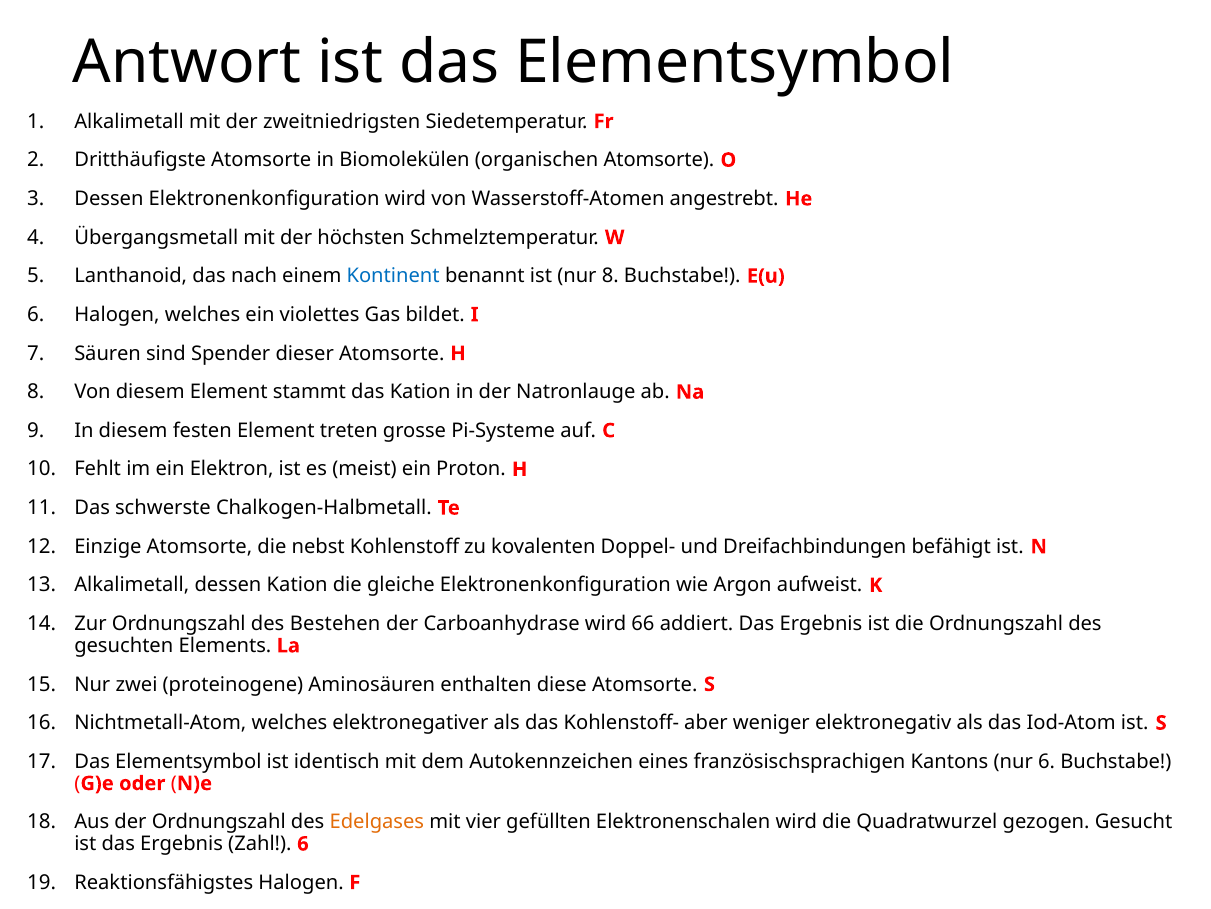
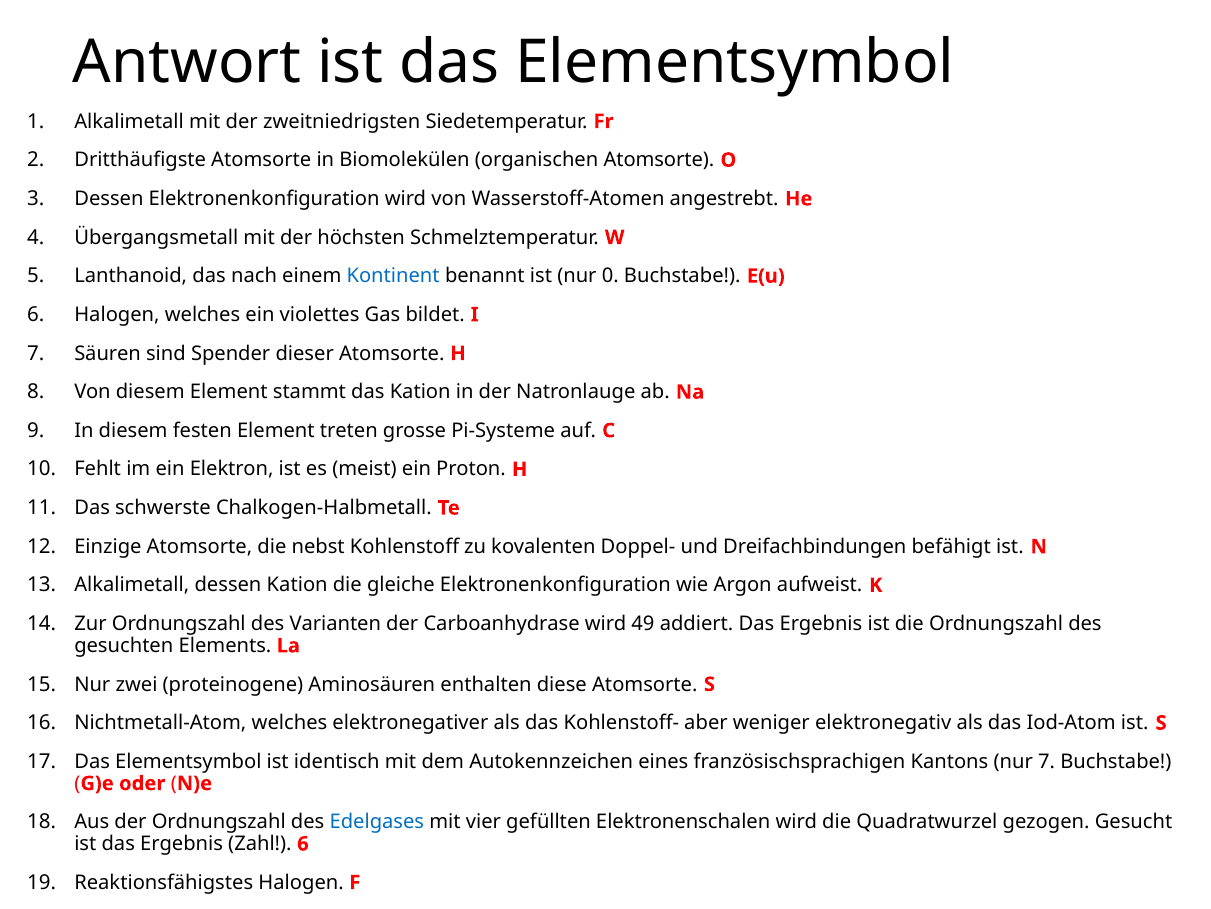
nur 8: 8 -> 0 (610, 276)
Bestehen: Bestehen -> Varianten (335, 623)
66: 66 -> 49 (643, 623)
nur 6: 6 -> 7 (1047, 761)
Edelgases colour: orange -> blue (377, 821)
